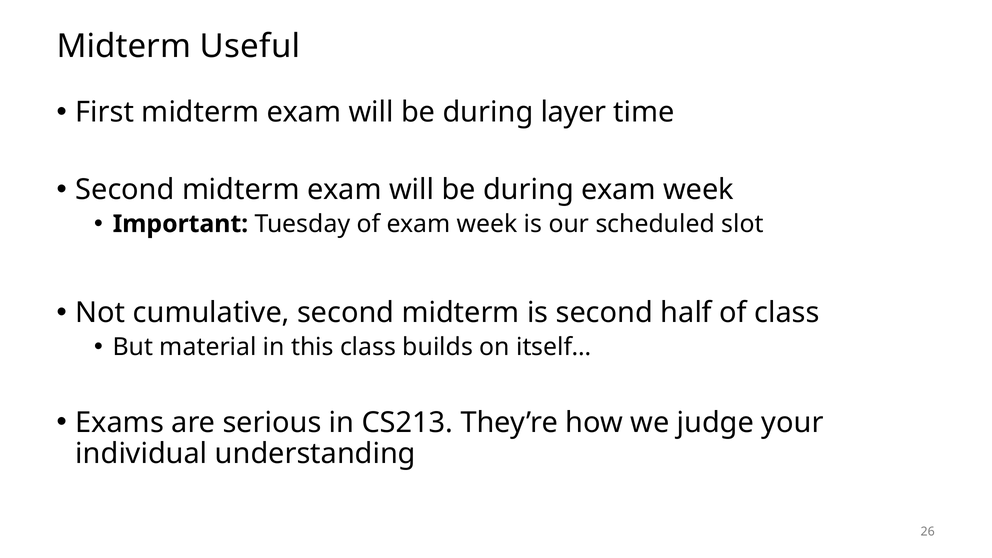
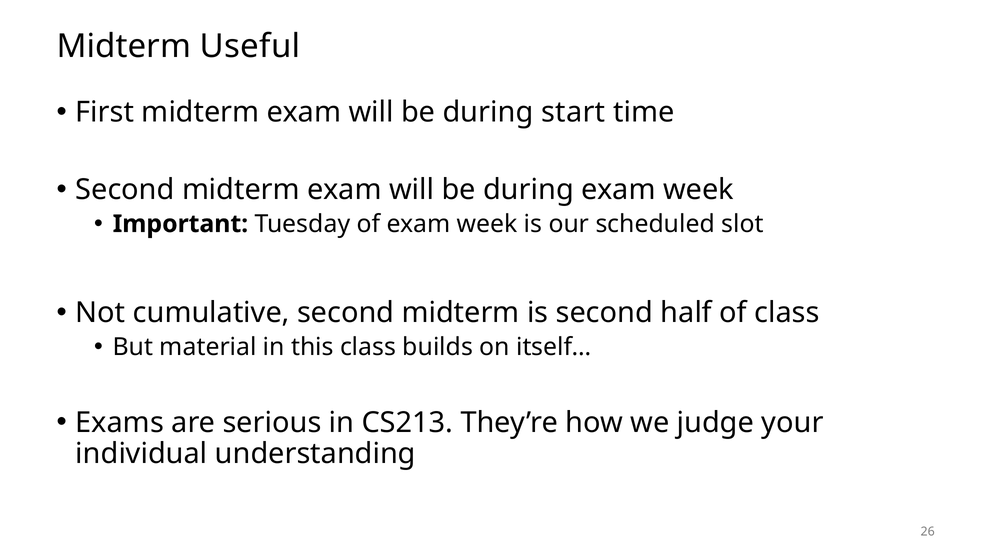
layer: layer -> start (573, 112)
